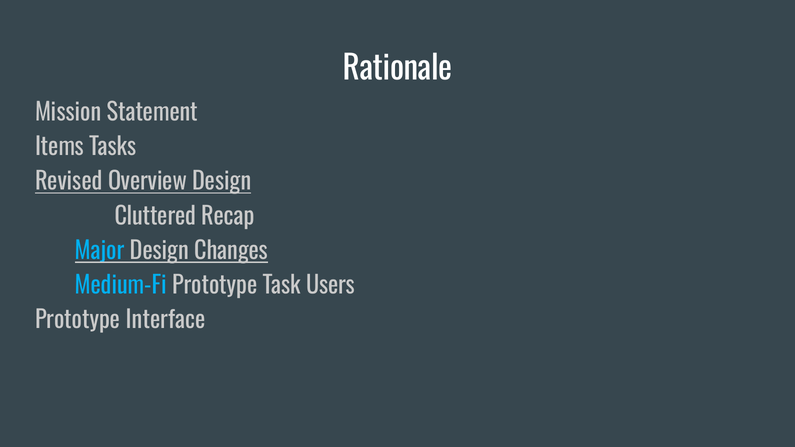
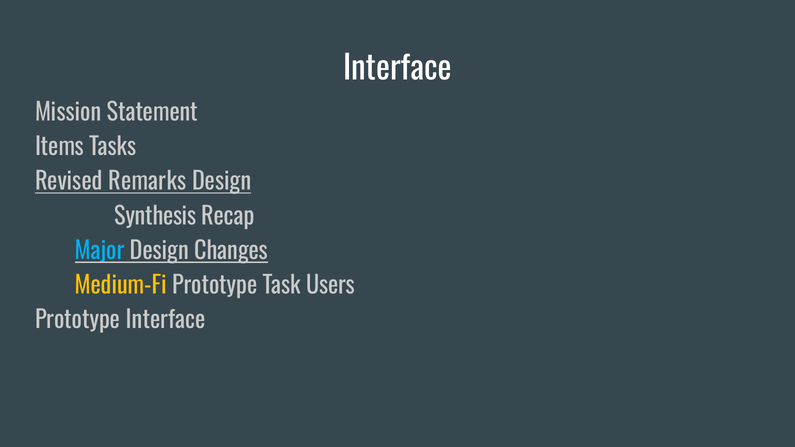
Rationale: Rationale -> Interface (397, 69)
Overview: Overview -> Remarks (147, 182)
Cluttered: Cluttered -> Synthesis (155, 217)
Medium-Fi colour: light blue -> yellow (121, 286)
